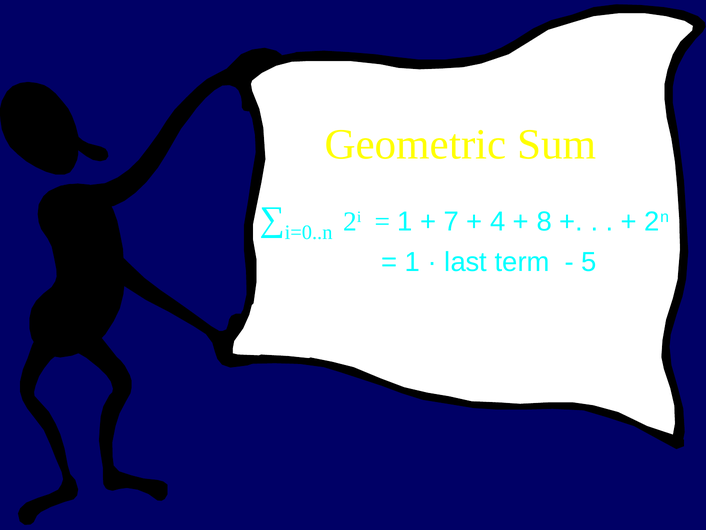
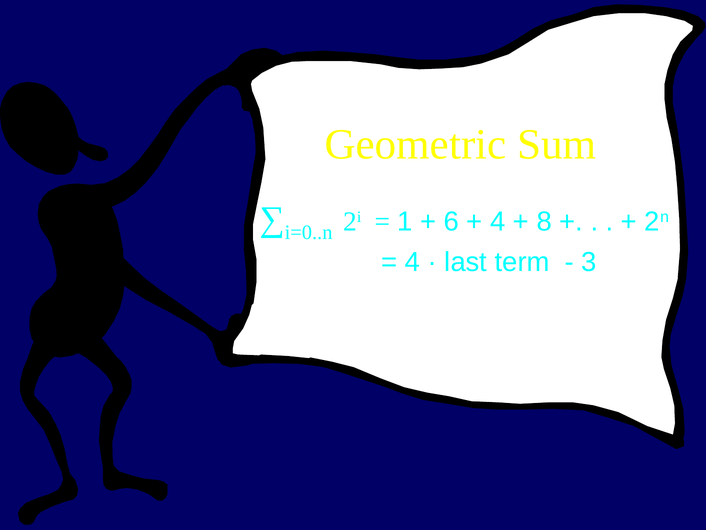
7: 7 -> 6 (451, 221)
1: 1 -> 4 (413, 262)
5: 5 -> 3 (589, 262)
